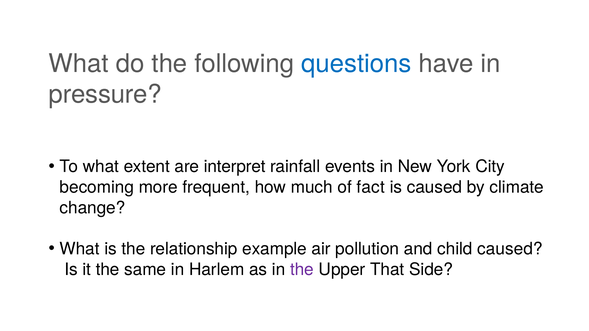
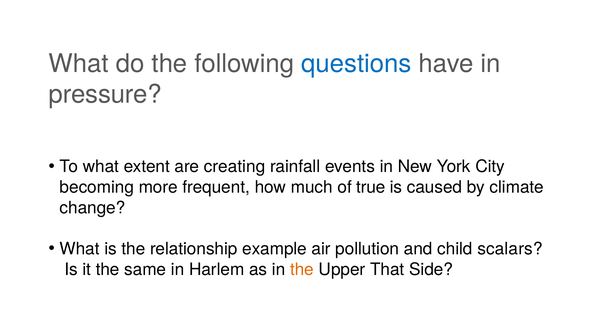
interpret: interpret -> creating (235, 167)
fact: fact -> true (371, 187)
child caused: caused -> scalars (510, 249)
the colour: purple -> orange (302, 270)
